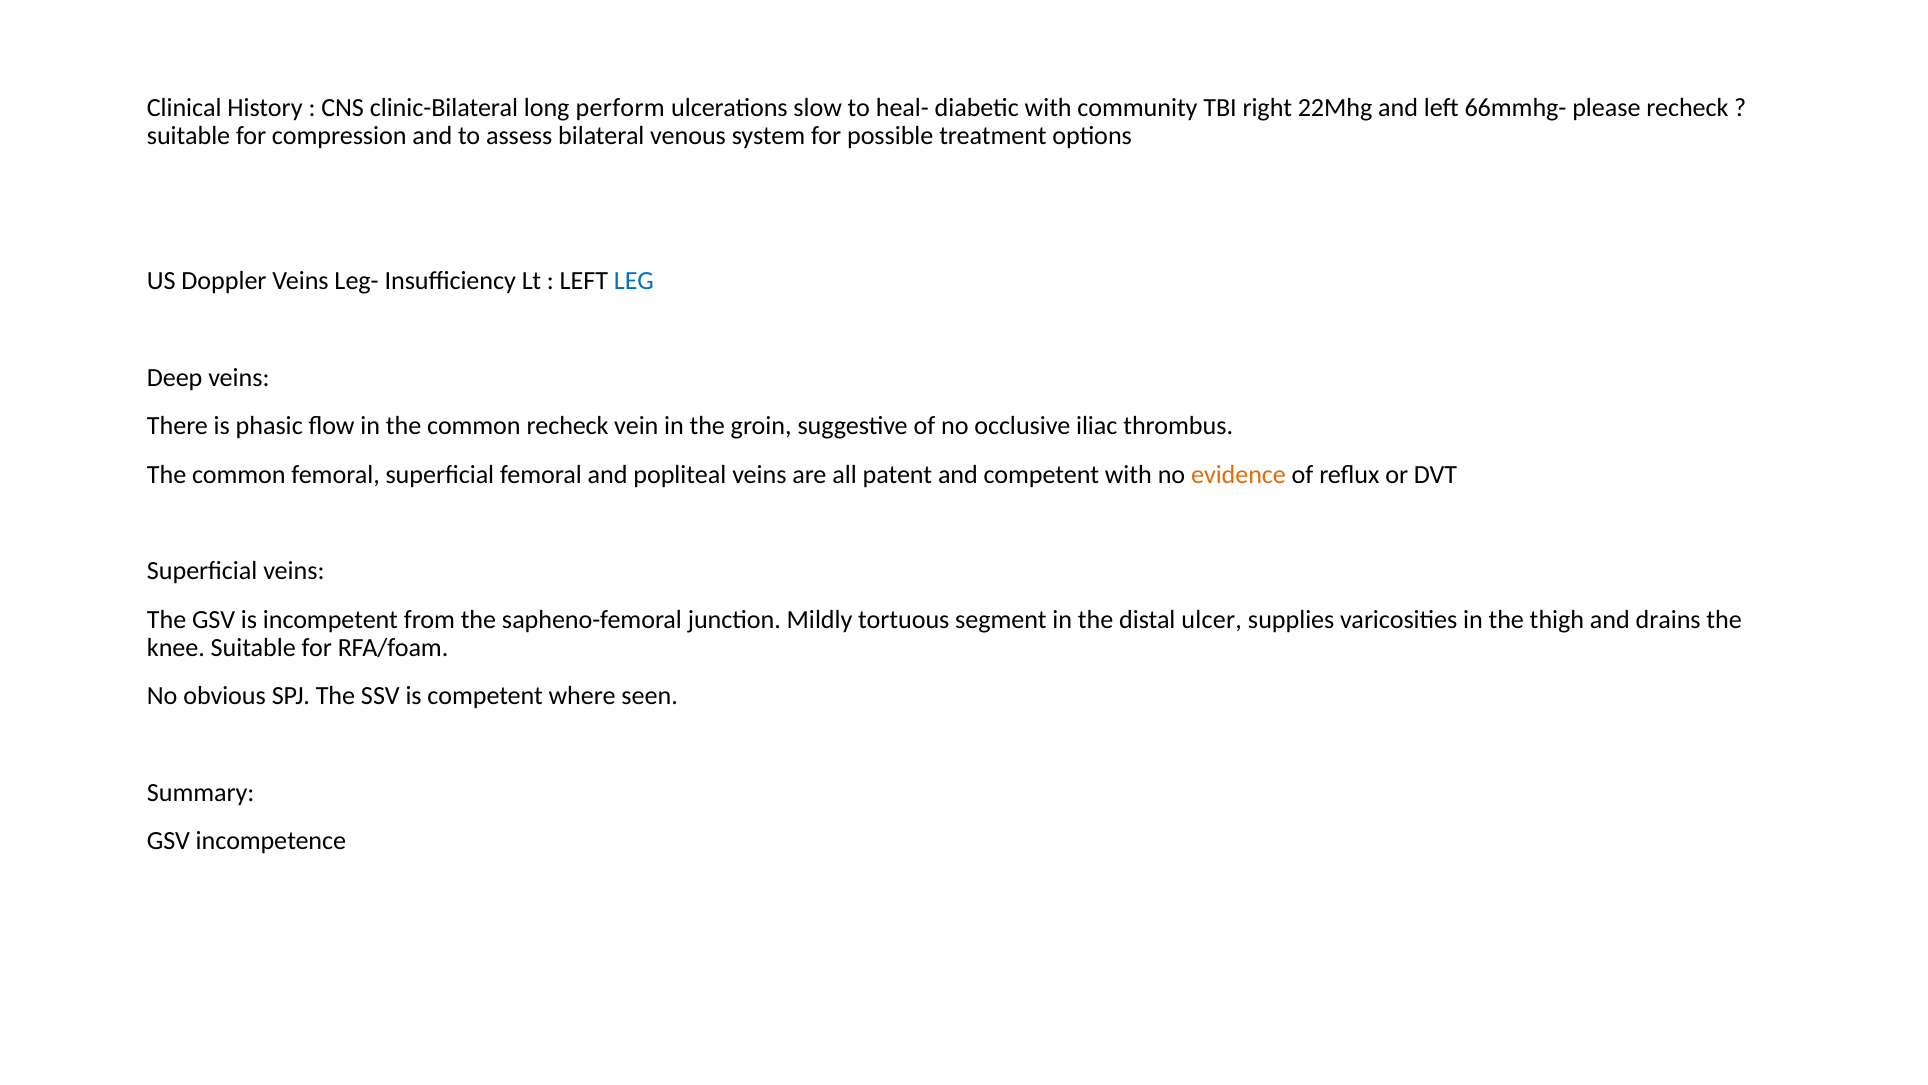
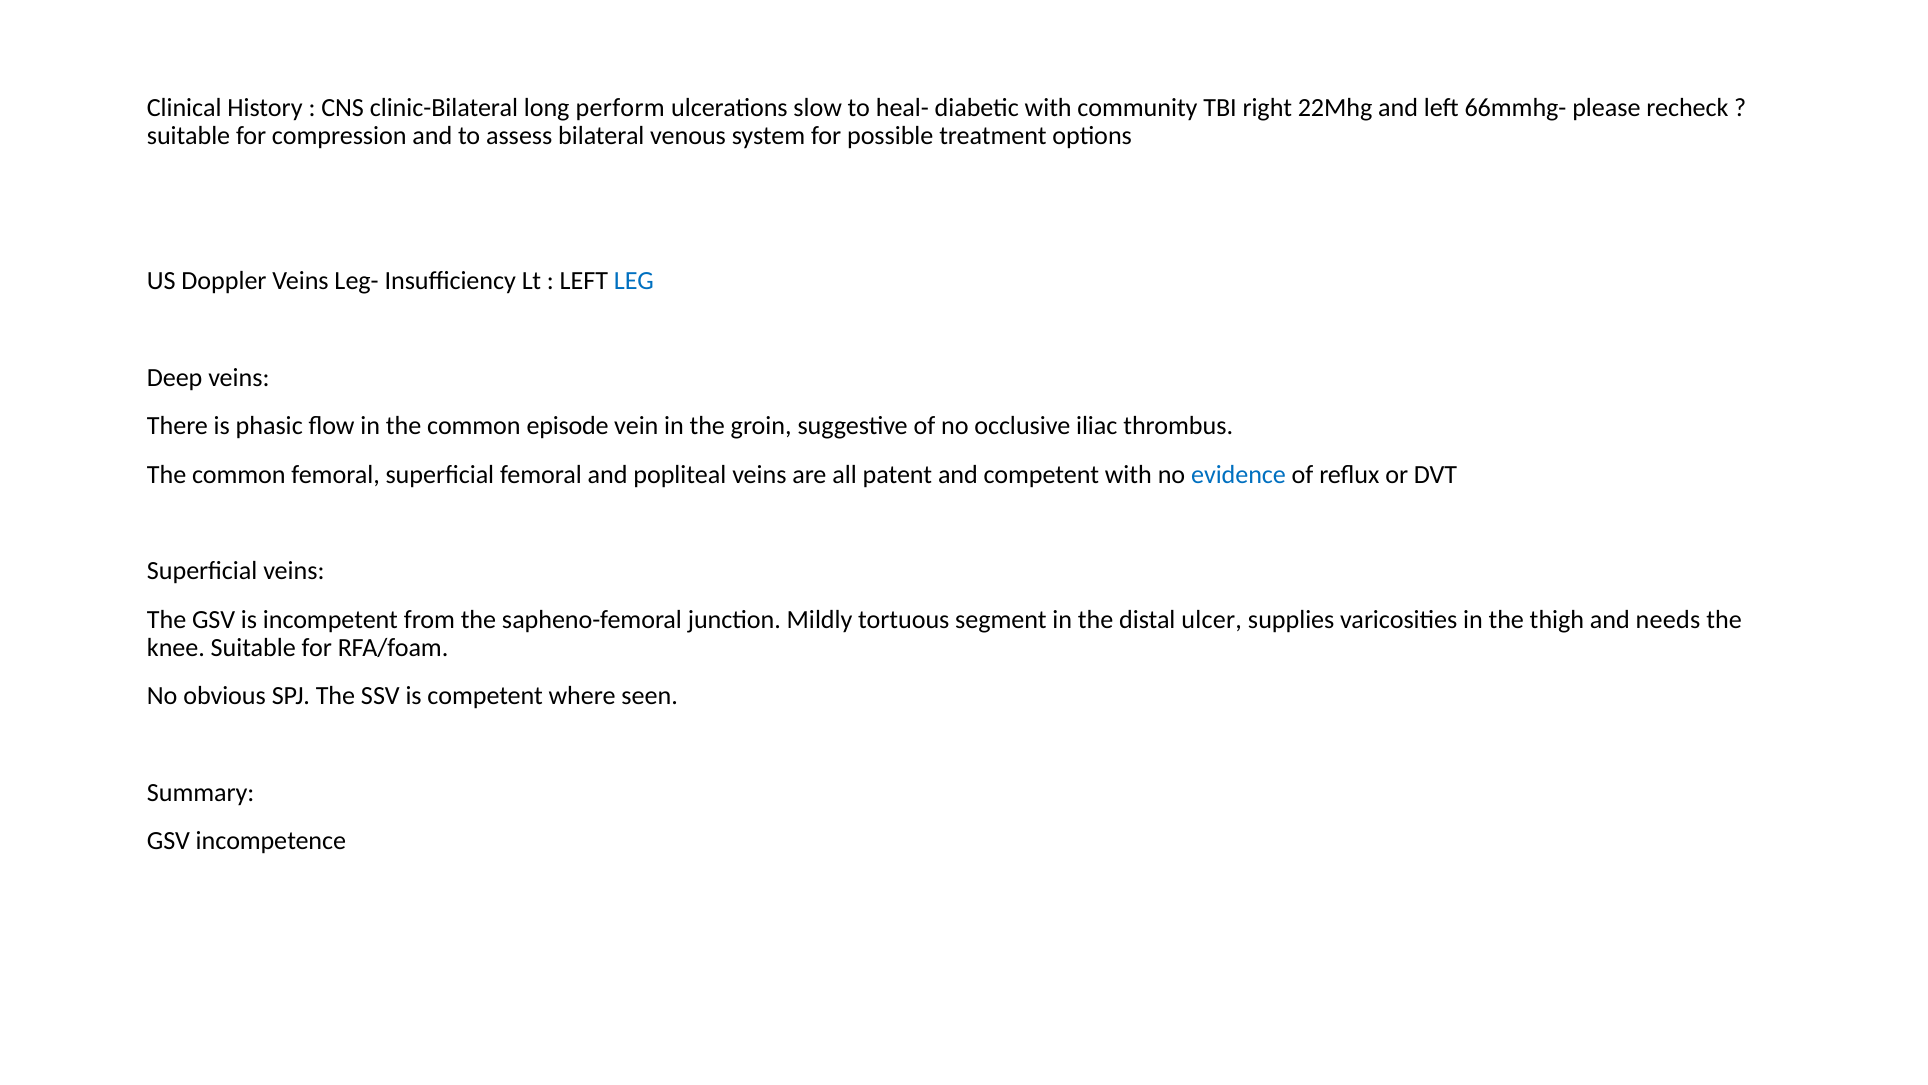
common recheck: recheck -> episode (568, 426)
evidence colour: orange -> blue (1238, 474)
drains: drains -> needs (1668, 619)
